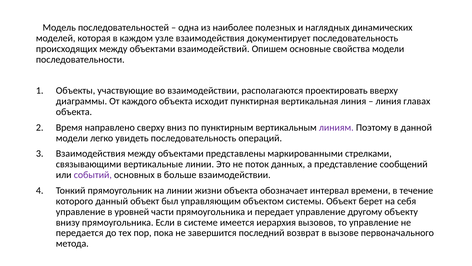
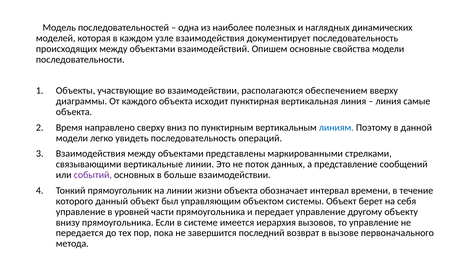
проектировать: проектировать -> обеспечением (336, 90)
главах: главах -> самые (417, 101)
линиям colour: purple -> blue (336, 127)
